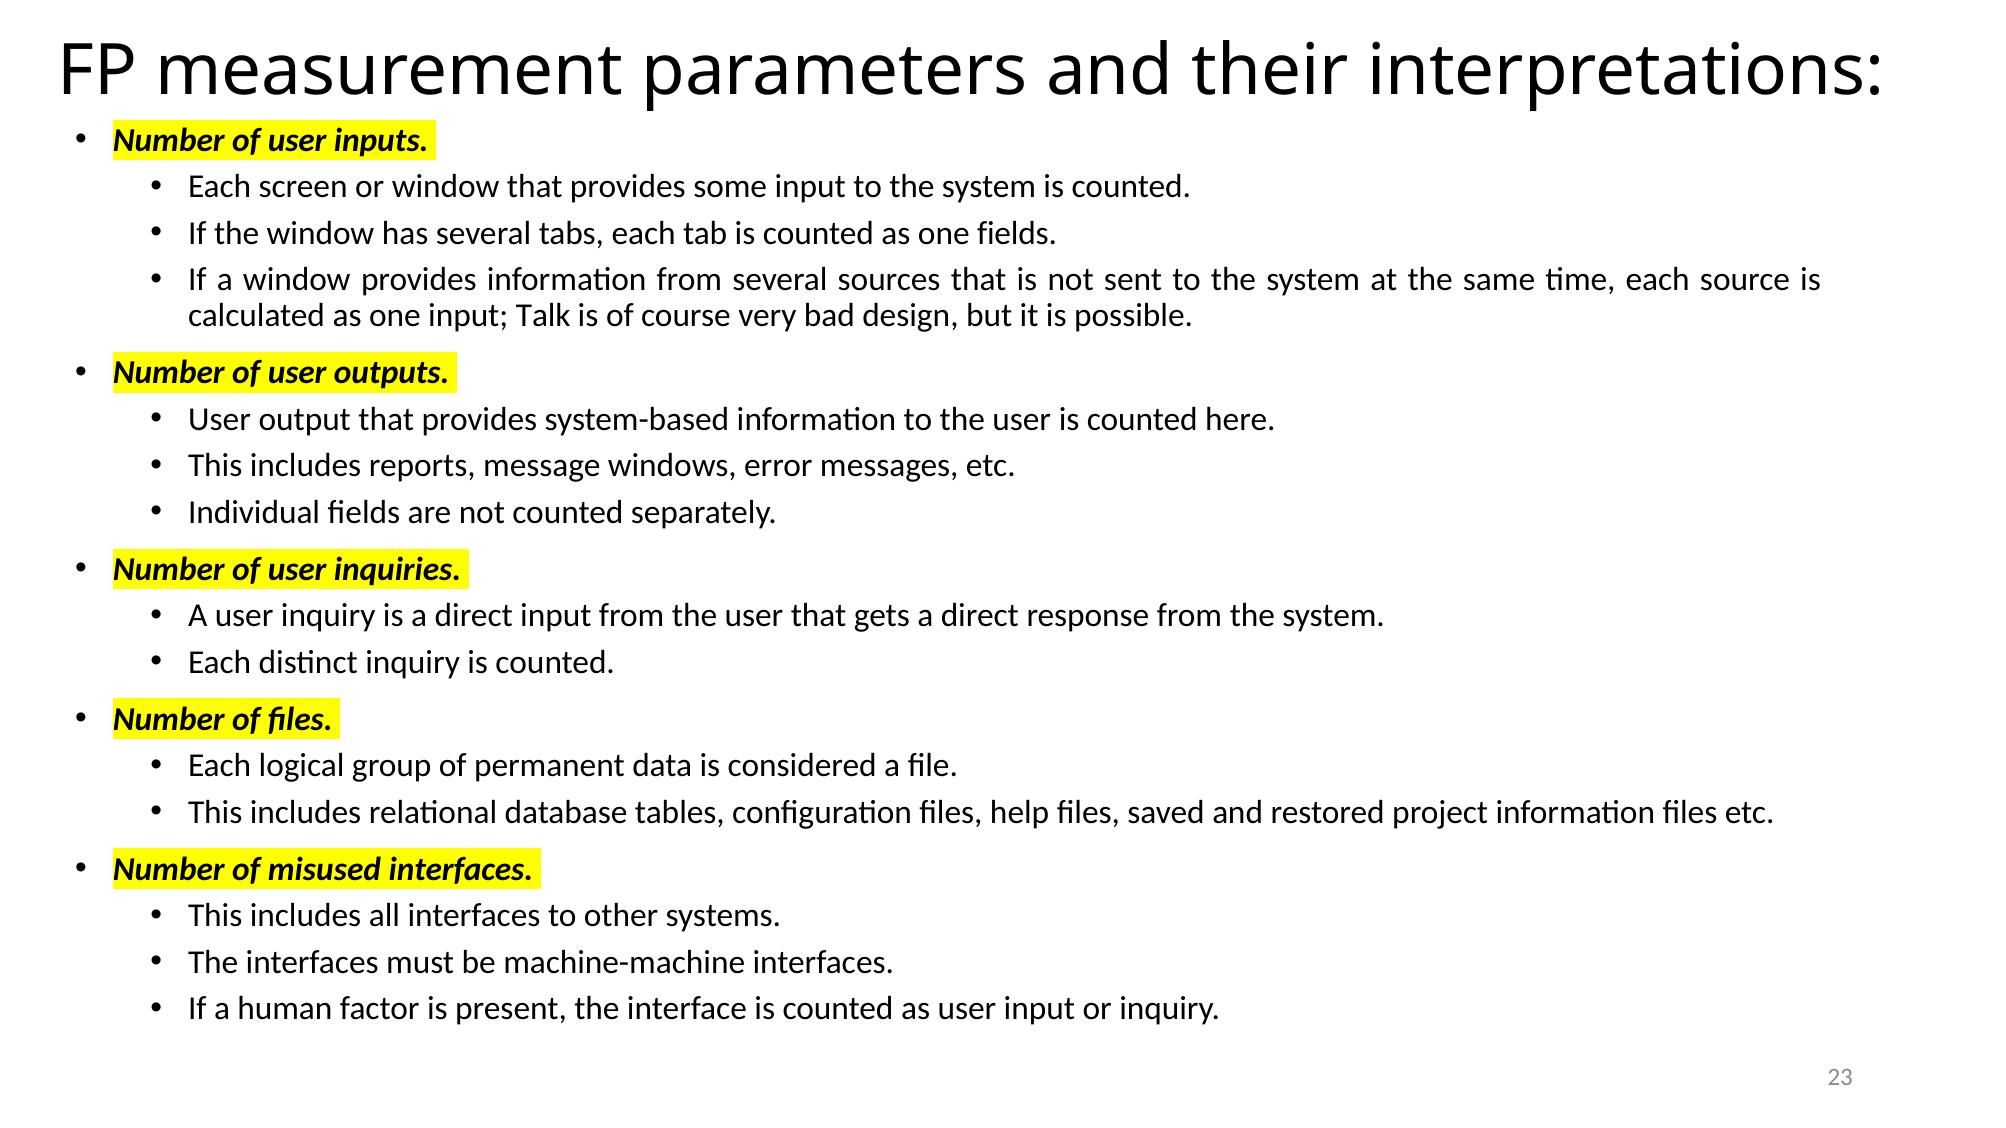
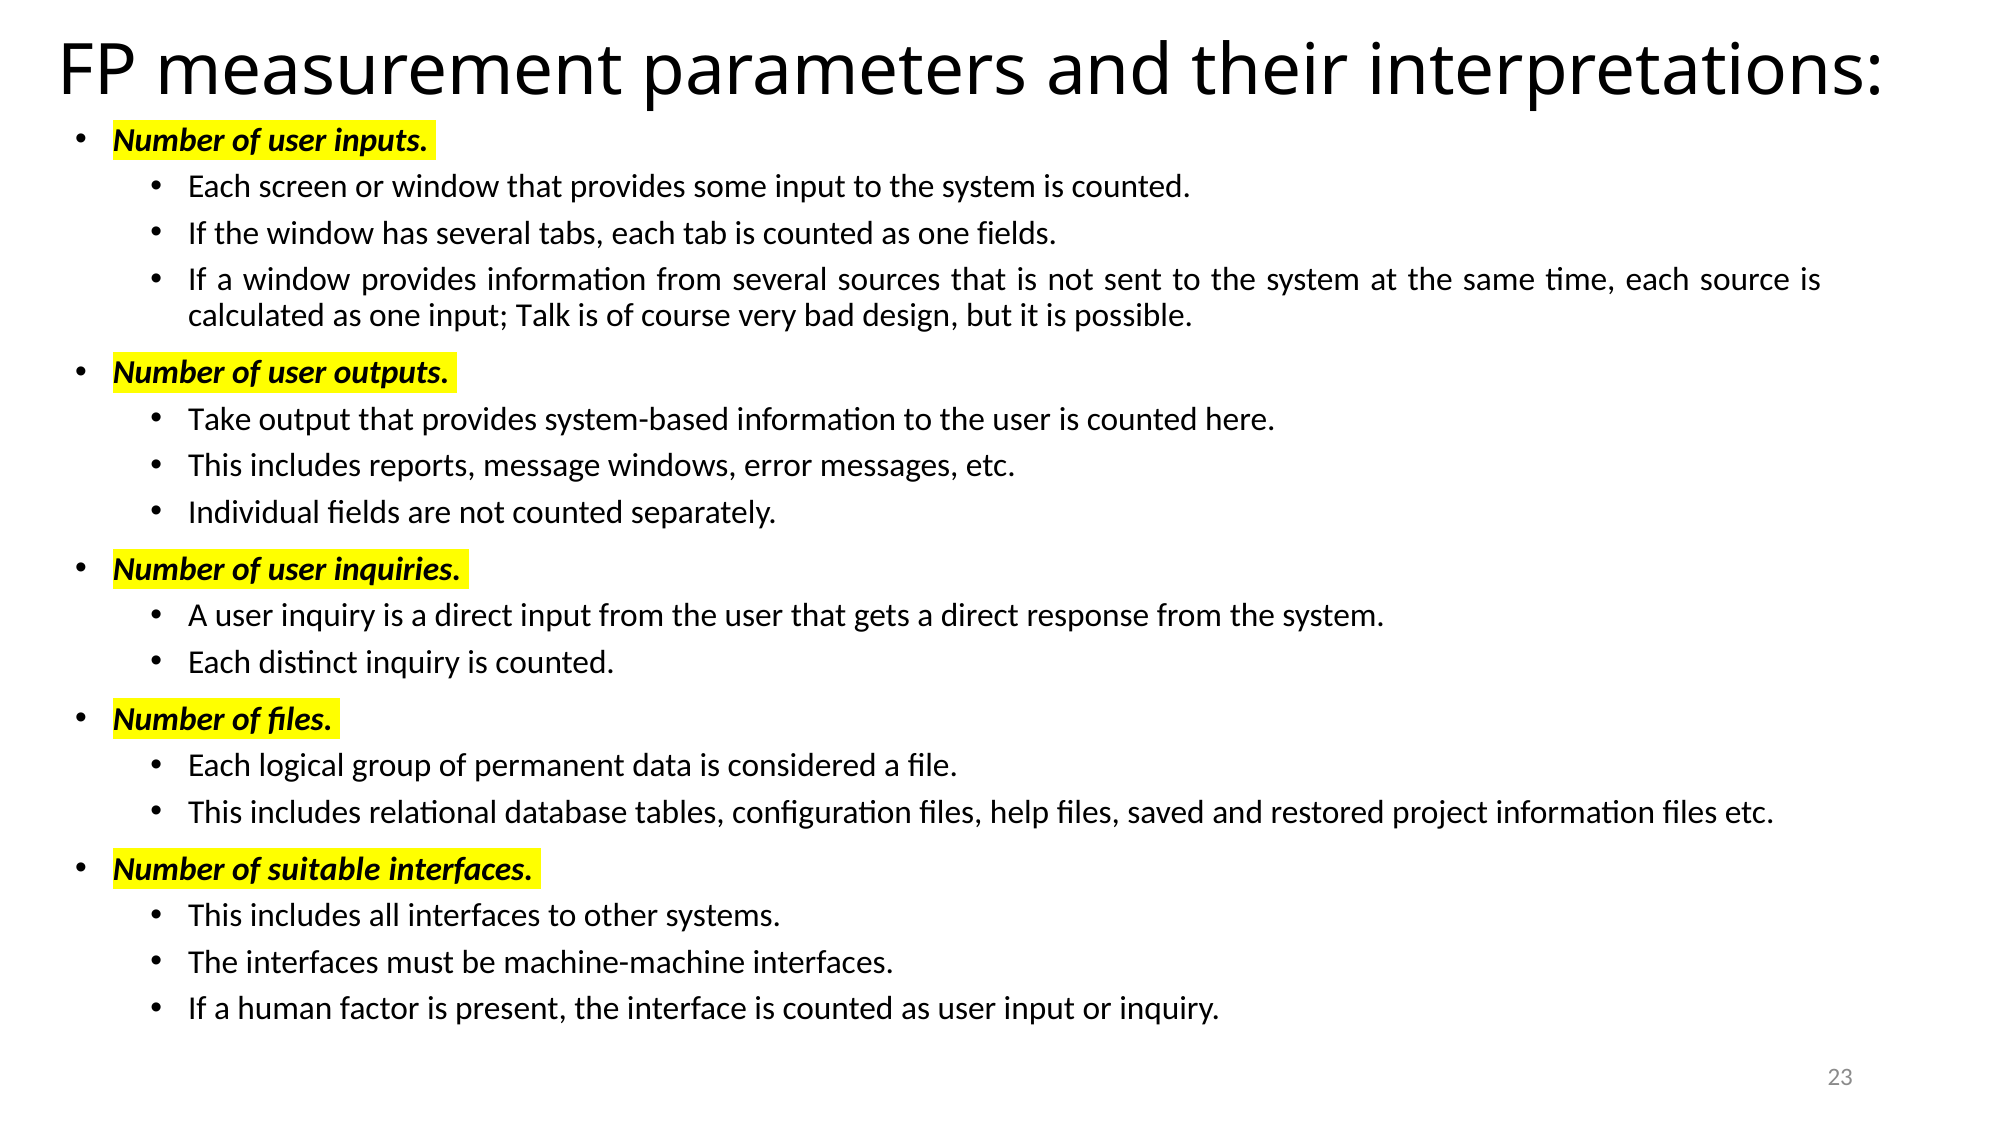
User: User -> Take (220, 419)
misused: misused -> suitable (324, 869)
